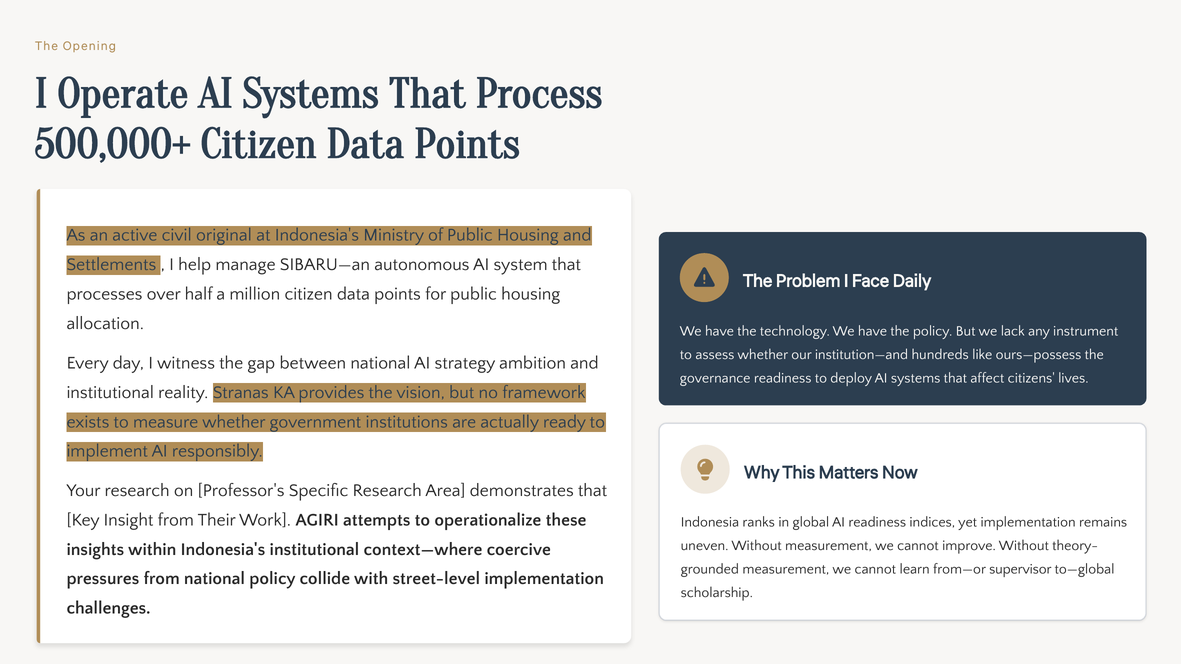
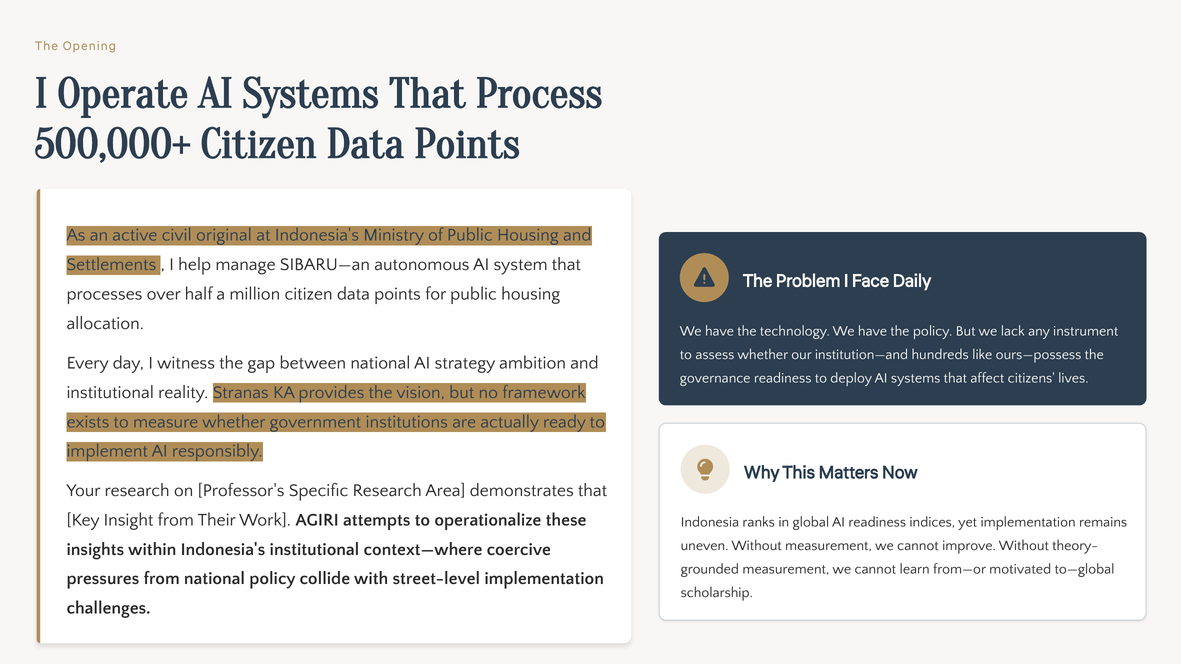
supervisor: supervisor -> motivated (1020, 570)
